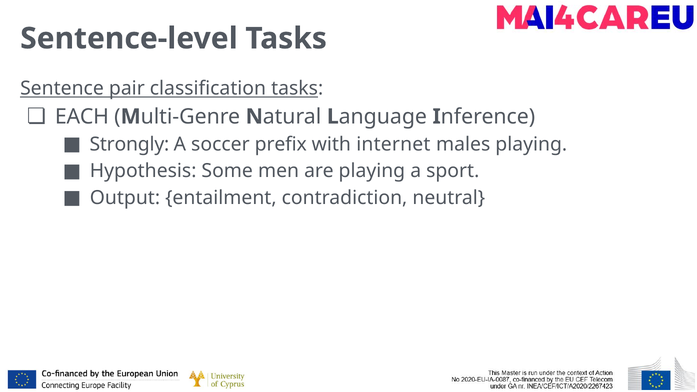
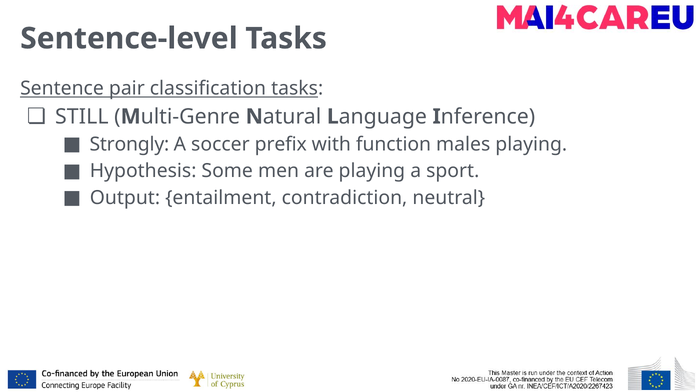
EACH: EACH -> STILL (82, 117)
internet: internet -> function (394, 144)
